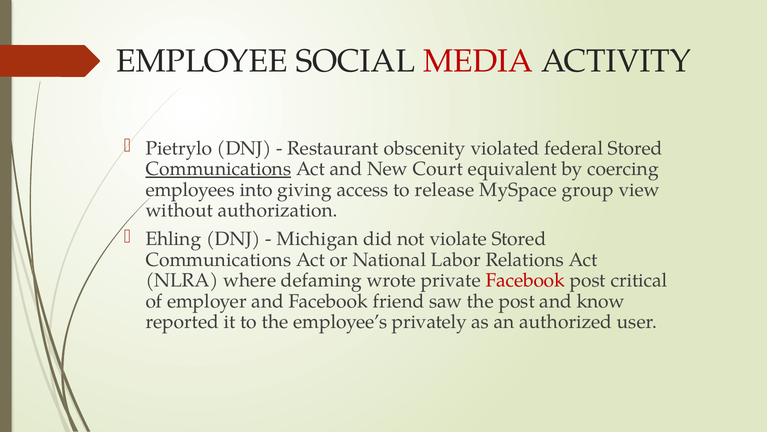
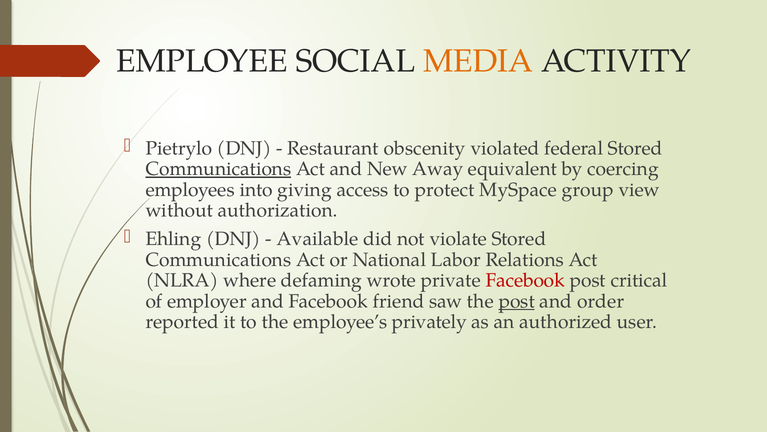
MEDIA colour: red -> orange (478, 61)
Court: Court -> Away (438, 169)
release: release -> protect (445, 189)
Michigan: Michigan -> Available (318, 239)
post underline: none -> present (517, 301)
know: know -> order (601, 301)
